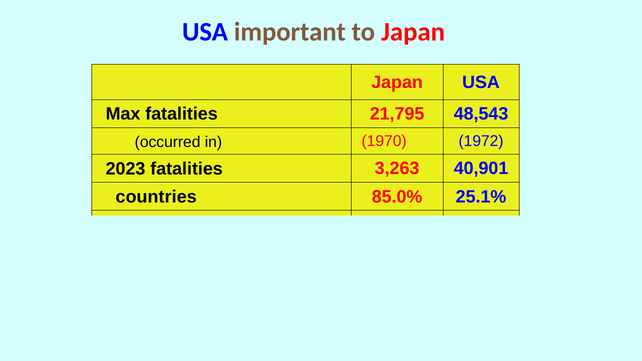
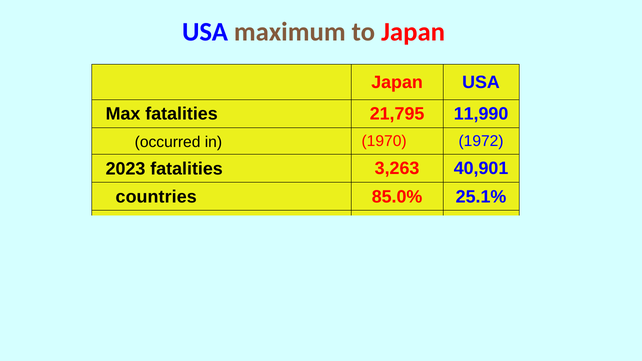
important: important -> maximum (290, 32)
48,543: 48,543 -> 11,990 (481, 114)
